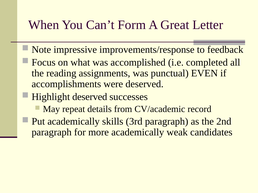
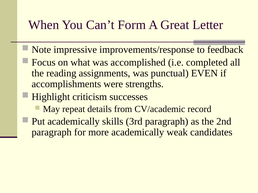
were deserved: deserved -> strengths (145, 84)
Highlight deserved: deserved -> criticism (90, 97)
